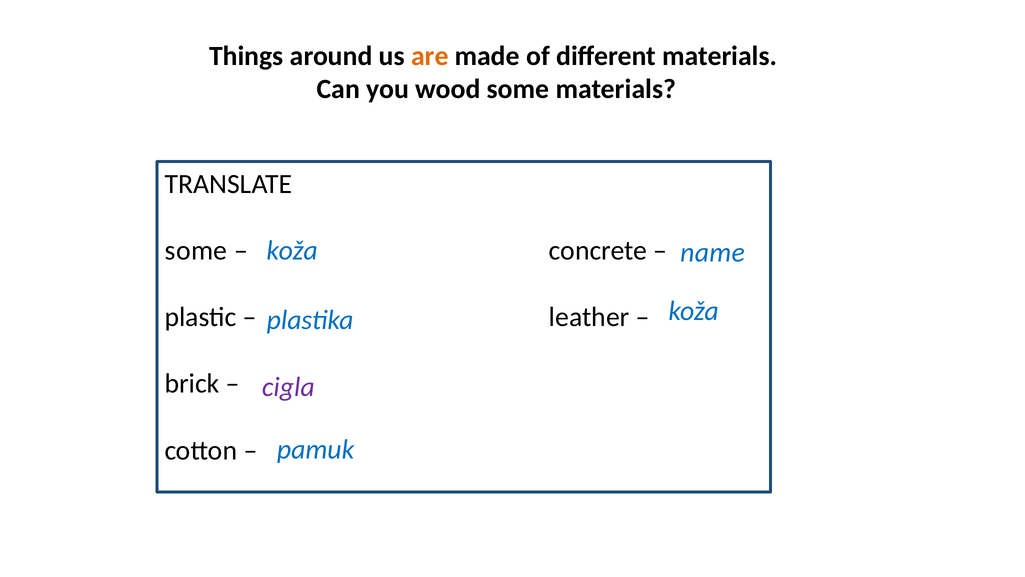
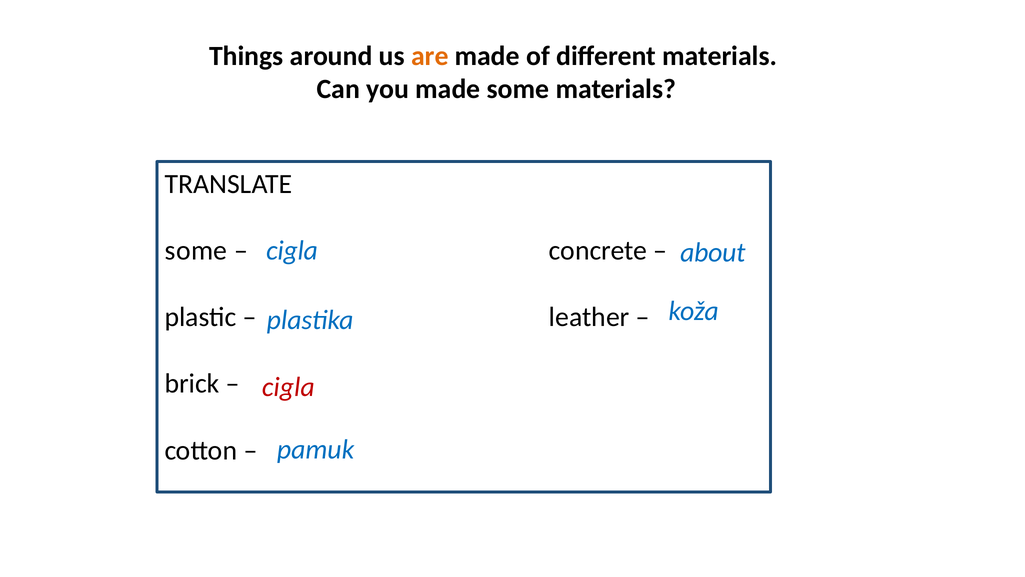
you wood: wood -> made (448, 89)
koža: koža -> cigla (292, 251)
name: name -> about (713, 252)
cigla colour: purple -> red (288, 387)
